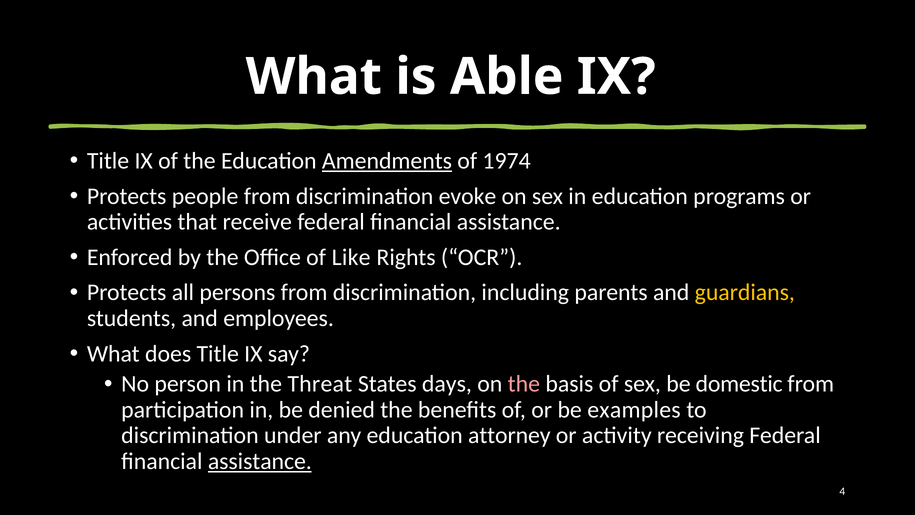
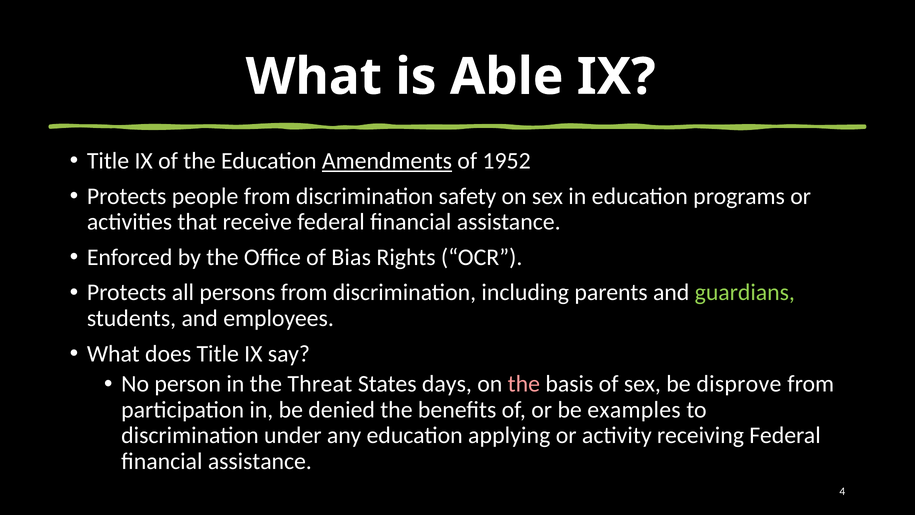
1974: 1974 -> 1952 (507, 161)
evoke: evoke -> safety (468, 196)
Like: Like -> Bias (351, 257)
guardians colour: yellow -> light green (745, 292)
domestic: domestic -> disprove (739, 384)
attorney: attorney -> applying (509, 435)
assistance underline: present -> none (260, 461)
